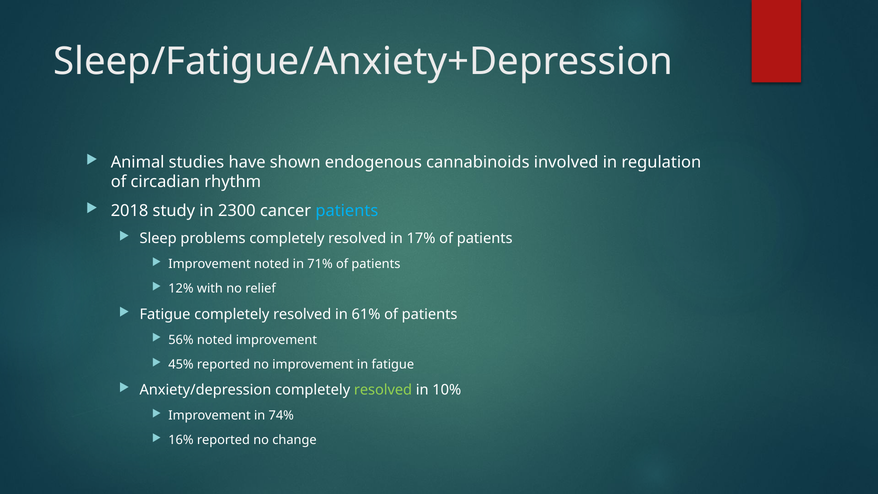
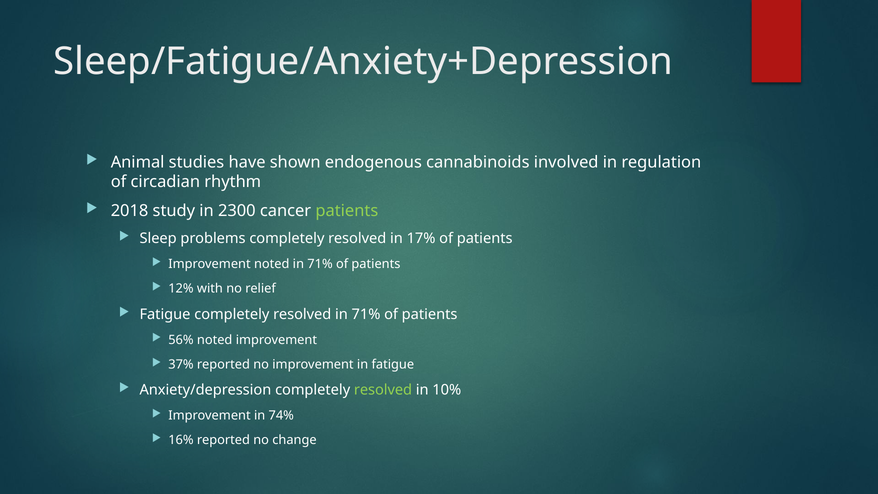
patients colour: light blue -> light green (347, 211)
resolved in 61%: 61% -> 71% (366, 314)
45%: 45% -> 37% (181, 364)
